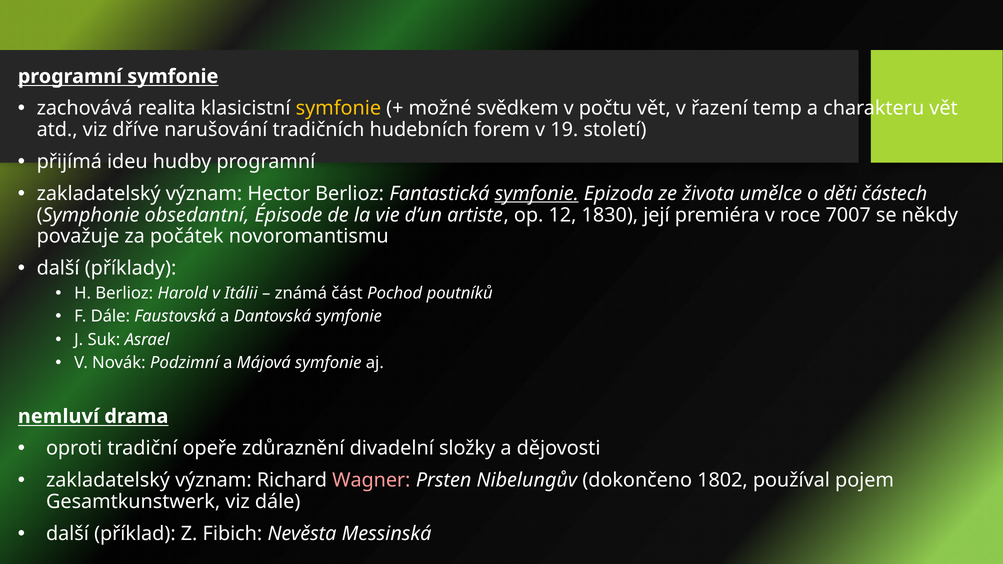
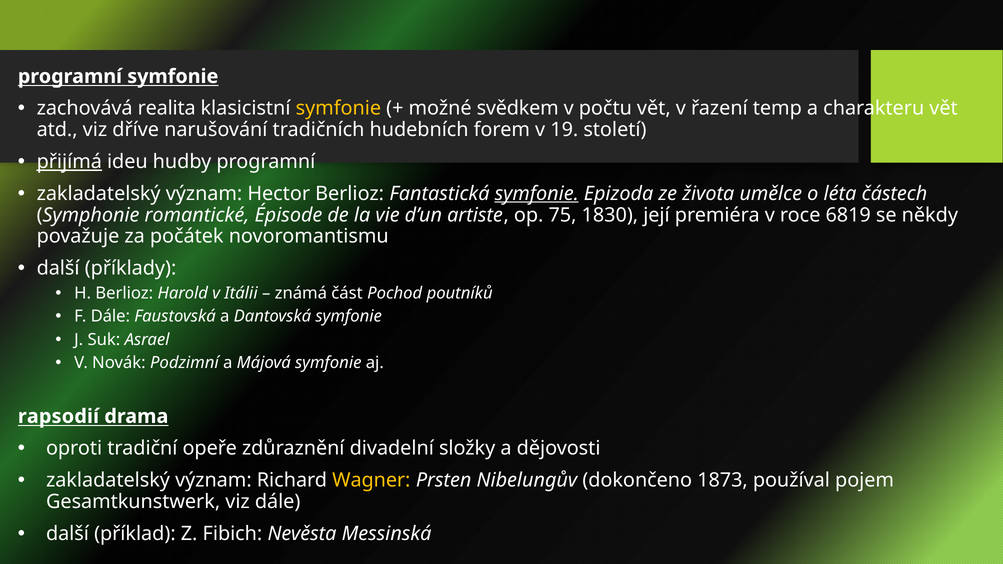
přijímá underline: none -> present (69, 162)
děti: děti -> léta (840, 194)
obsedantní: obsedantní -> romantické (197, 215)
12: 12 -> 75 (563, 215)
7007: 7007 -> 6819 (848, 215)
nemluví: nemluví -> rapsodií (58, 417)
Wagner colour: pink -> yellow (371, 480)
1802: 1802 -> 1873 (723, 480)
